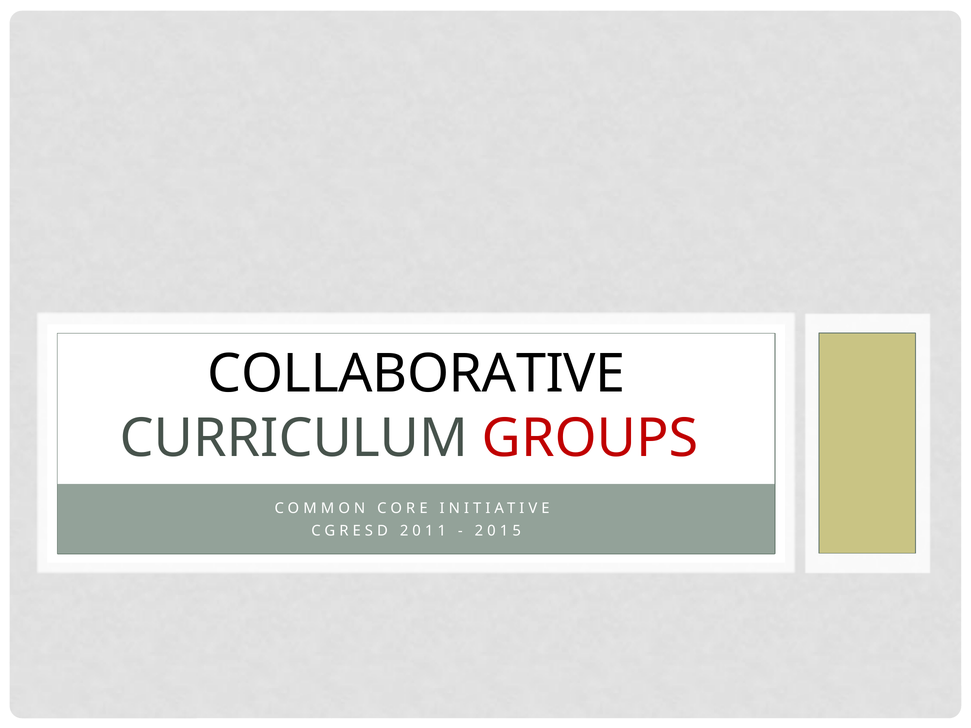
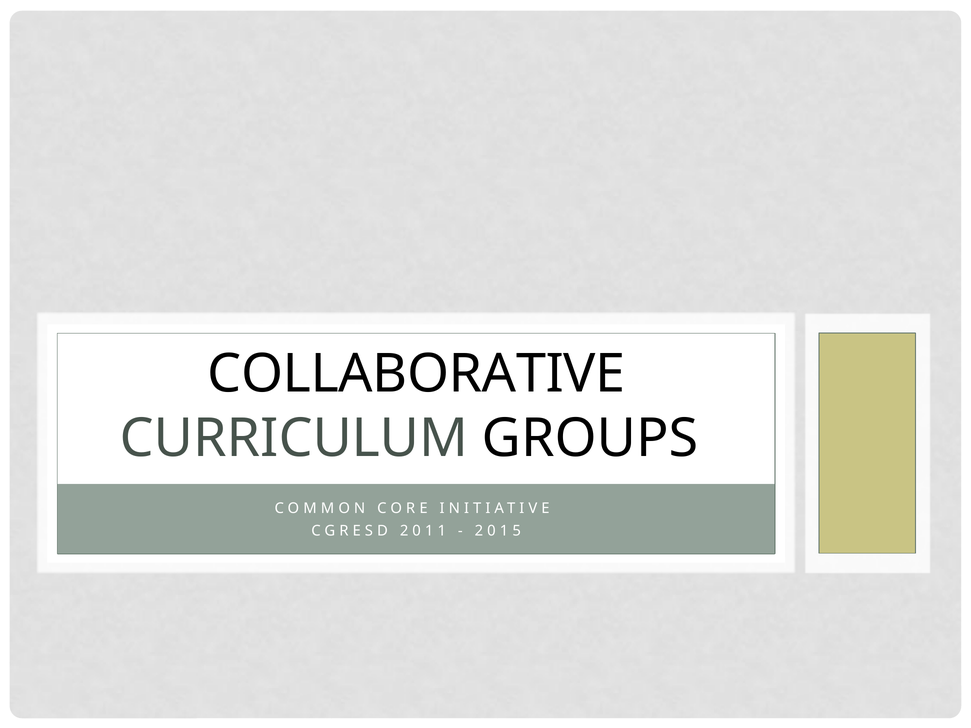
GROUPS colour: red -> black (590, 439)
